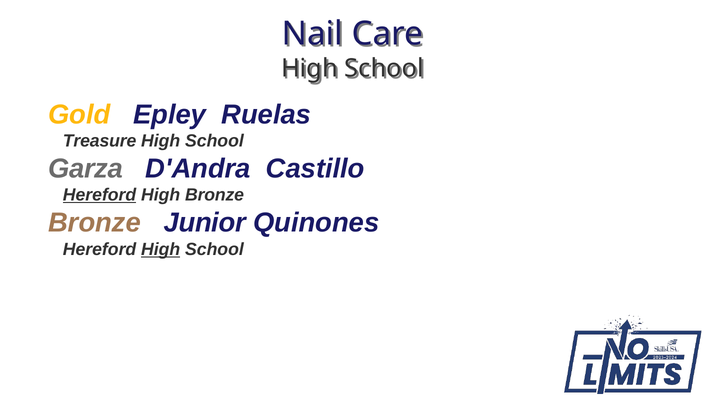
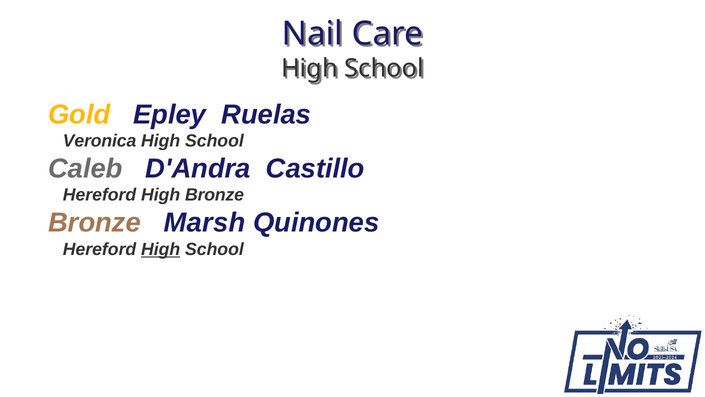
Treasure: Treasure -> Veronica (100, 141)
Garza: Garza -> Caleb (85, 169)
Hereford underline: present -> none (100, 195)
Junior: Junior -> Marsh (204, 223)
